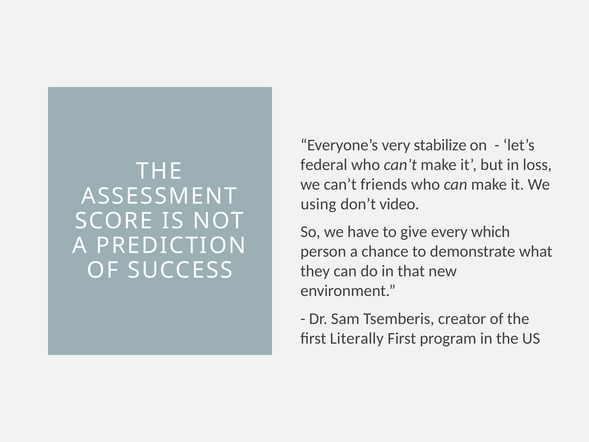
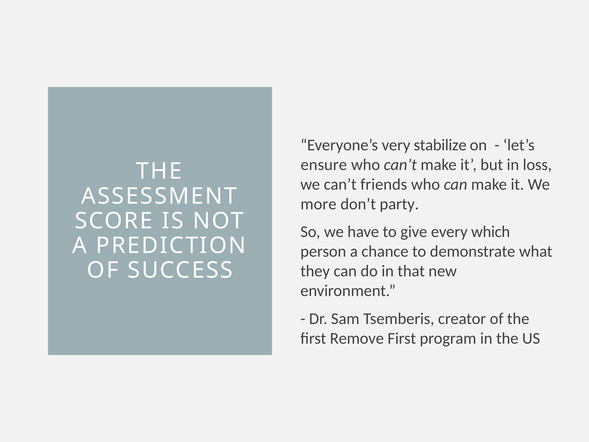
federal: federal -> ensure (324, 165)
using: using -> more (318, 204)
video: video -> party (399, 204)
Literally: Literally -> Remove (357, 338)
